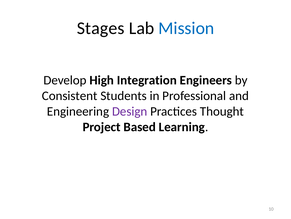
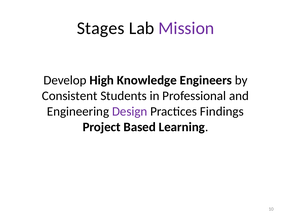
Mission colour: blue -> purple (186, 28)
Integration: Integration -> Knowledge (147, 80)
Thought: Thought -> Findings (222, 111)
